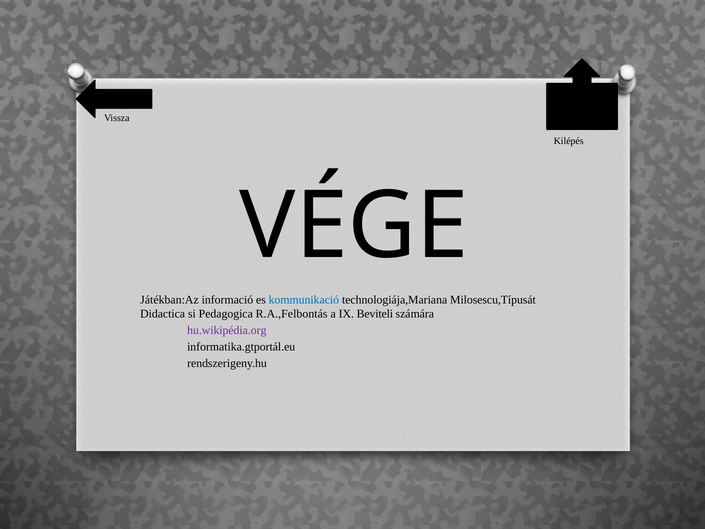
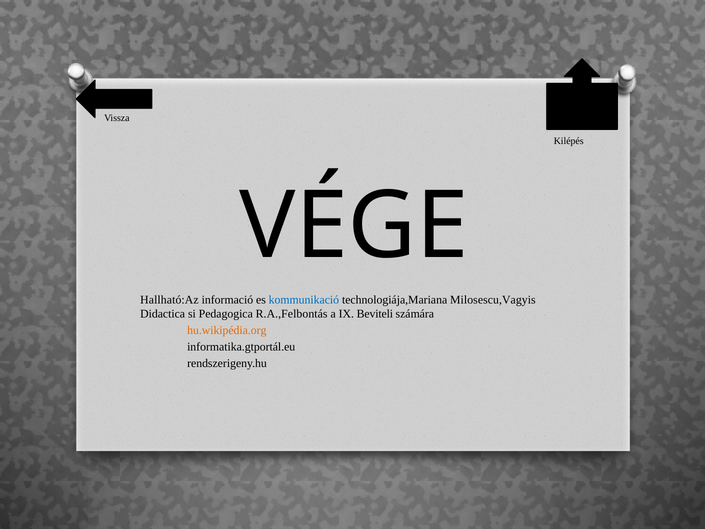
Játékban:Az: Játékban:Az -> Hallható:Az (169, 299)
Milosescu,Típusát: Milosescu,Típusát -> Milosescu,Vagyis (493, 299)
hu.wikipédia.org colour: purple -> orange (227, 330)
